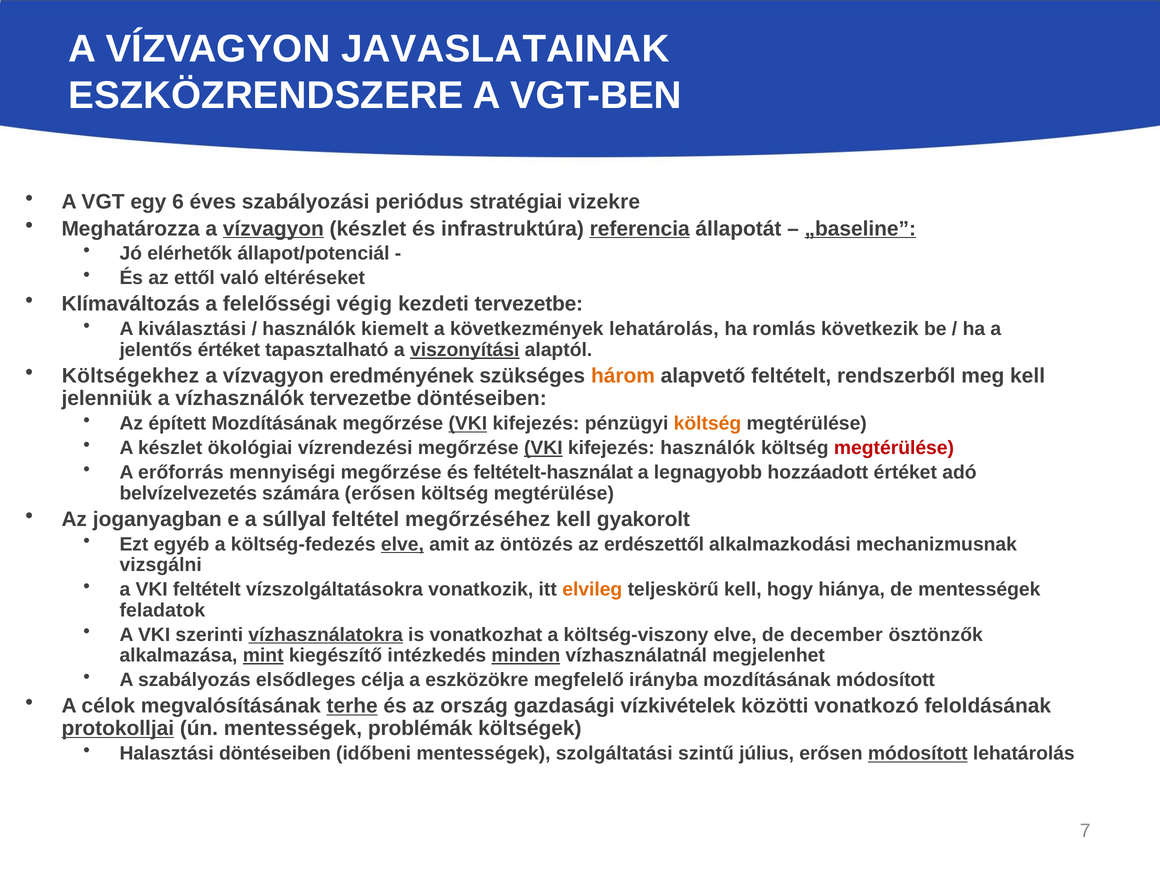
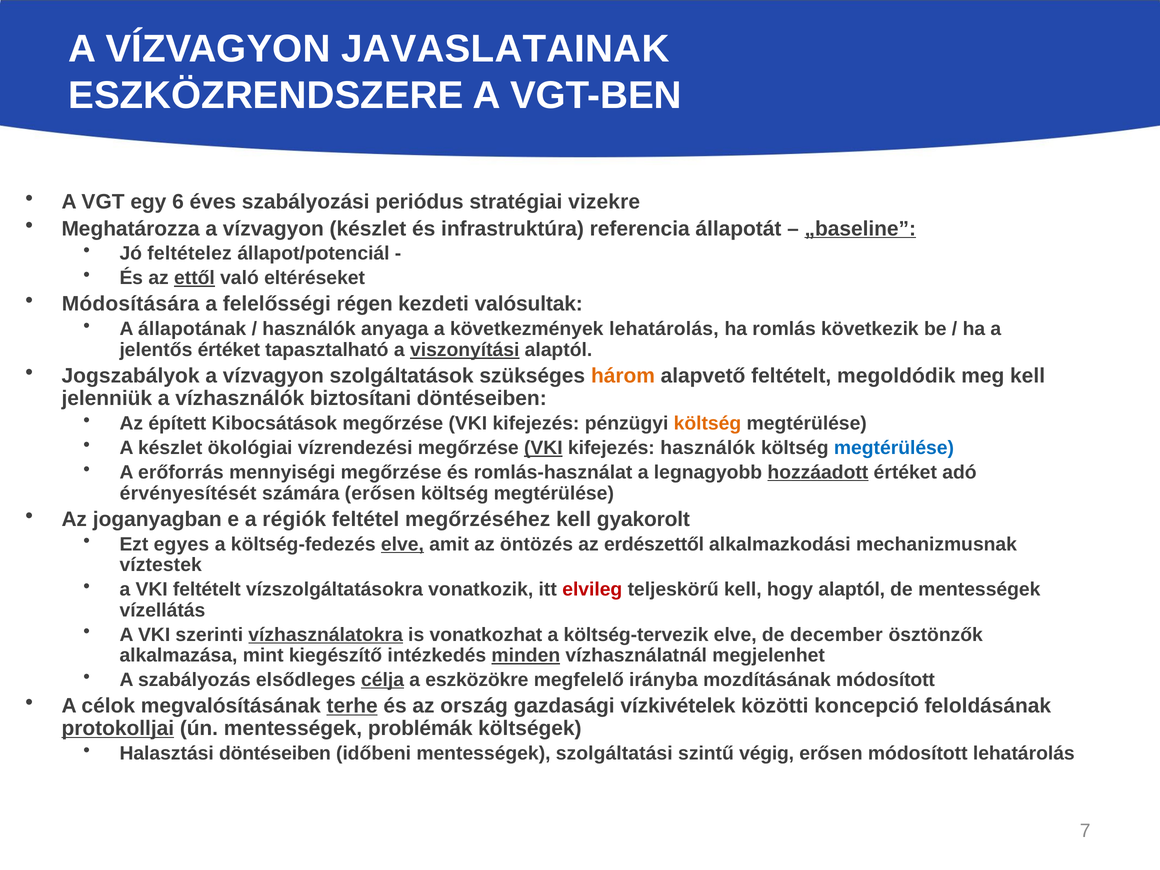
vízvagyon underline: present -> none (273, 229)
referencia underline: present -> none (640, 229)
elérhetők: elérhetők -> feltételez (190, 254)
ettől underline: none -> present (194, 278)
Klímaváltozás: Klímaváltozás -> Módosítására (130, 304)
végig: végig -> régen (365, 304)
kezdeti tervezetbe: tervezetbe -> valósultak (529, 304)
kiválasztási: kiválasztási -> állapotának (192, 329)
kiemelt: kiemelt -> anyaga (395, 329)
Költségekhez: Költségekhez -> Jogszabályok (131, 376)
eredményének: eredményének -> szolgáltatások (402, 376)
rendszerből: rendszerből -> megoldódik (896, 376)
vízhasználók tervezetbe: tervezetbe -> biztosítani (361, 399)
épített Mozdításának: Mozdításának -> Kibocsátások (274, 424)
VKI underline: present -> none (468, 424)
megtérülése colour: red -> blue (894, 448)
feltételt-használat: feltételt-használat -> romlás-használat (553, 472)
hozzáadott underline: none -> present (818, 472)
belvízelvezetés: belvízelvezetés -> érvényesítését (188, 493)
súllyal: súllyal -> régiók (294, 519)
egyéb: egyéb -> egyes (181, 544)
vizsgálni: vizsgálni -> víztestek (161, 565)
elvileg colour: orange -> red (592, 589)
hogy hiánya: hiánya -> alaptól (852, 589)
feladatok: feladatok -> vízellátás (162, 610)
költség-viszony: költség-viszony -> költség-tervezik (636, 635)
mint underline: present -> none (263, 656)
célja underline: none -> present (383, 680)
vonatkozó: vonatkozó -> koncepció (866, 706)
július: július -> végig (767, 754)
módosított underline: present -> none (918, 754)
